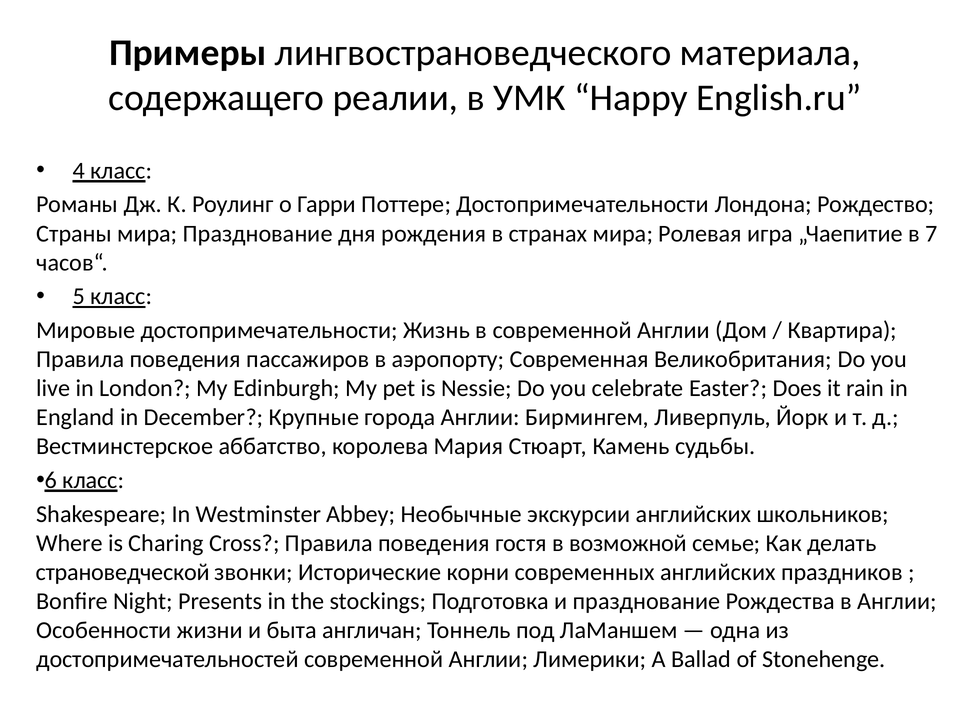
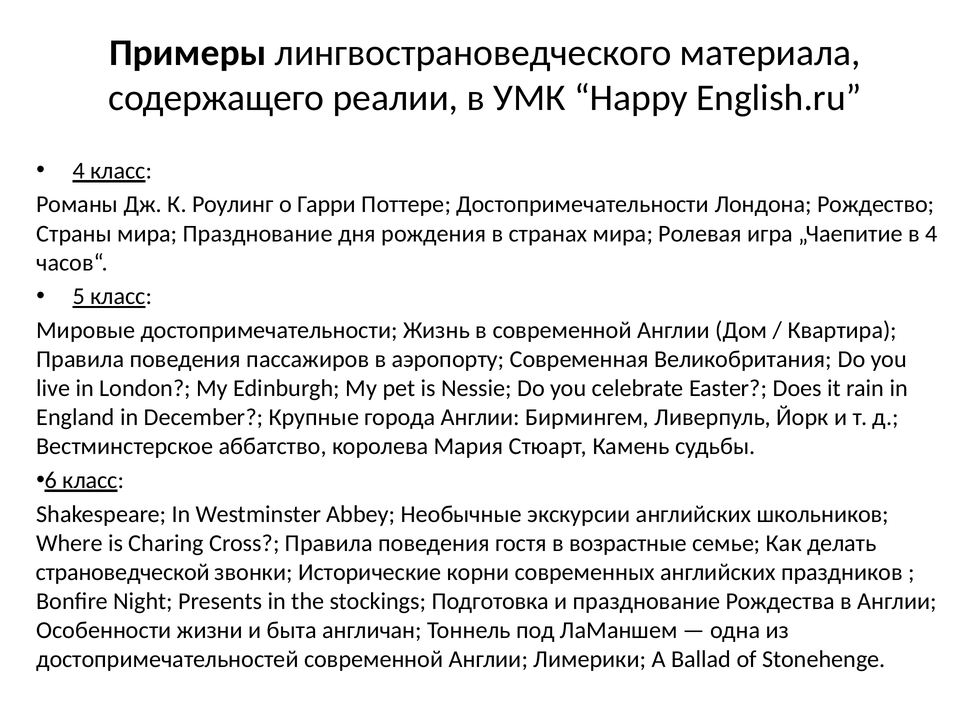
в 7: 7 -> 4 (932, 234)
возможной: возможной -> возрастные (628, 543)
